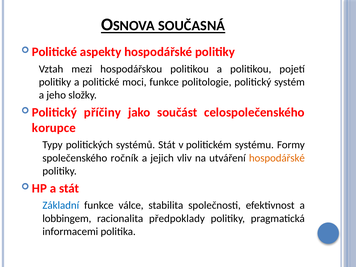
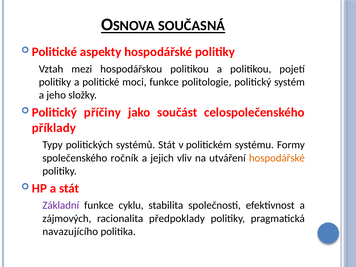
korupce: korupce -> příklady (54, 128)
Základní colour: blue -> purple (61, 205)
válce: válce -> cyklu (131, 205)
lobbingem: lobbingem -> zájmových (67, 218)
informacemi: informacemi -> navazujícího (70, 231)
